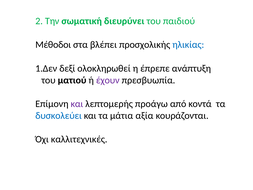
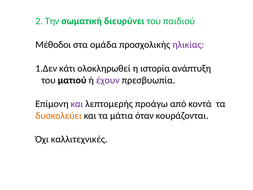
βλέπει: βλέπει -> ομάδα (103, 45)
ηλικίας colour: blue -> purple (188, 45)
δεξί: δεξί -> κάτι (67, 68)
έπρεπε: έπρεπε -> ιστορία (155, 68)
δυσκολεύει colour: blue -> orange (59, 116)
αξία: αξία -> όταν (145, 116)
